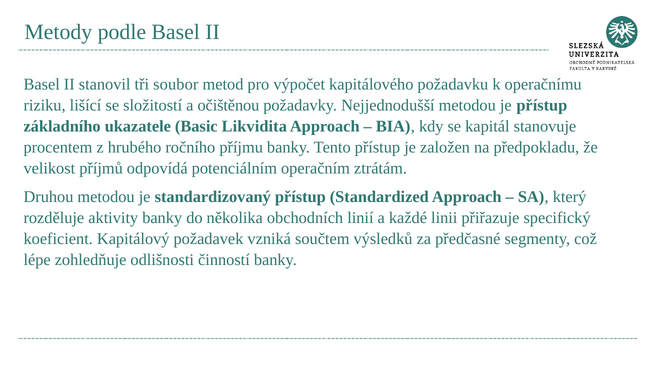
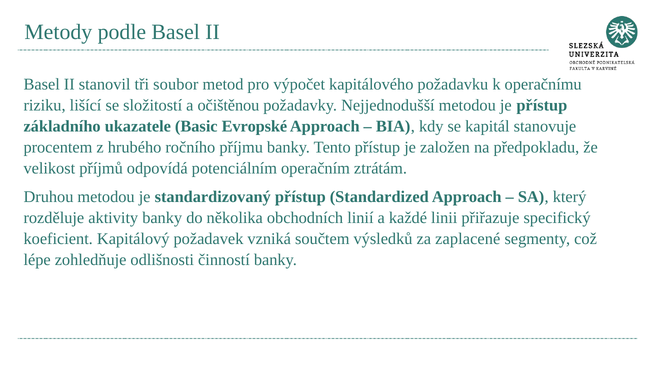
Likvidita: Likvidita -> Evropské (254, 126)
předčasné: předčasné -> zaplacené (468, 239)
